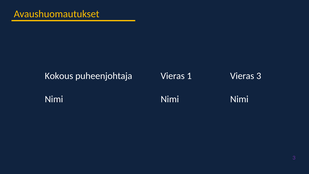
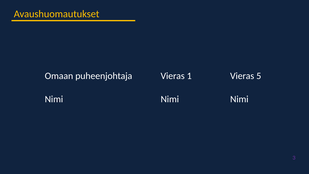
Kokous: Kokous -> Omaan (59, 76)
Vieras 3: 3 -> 5 (259, 76)
